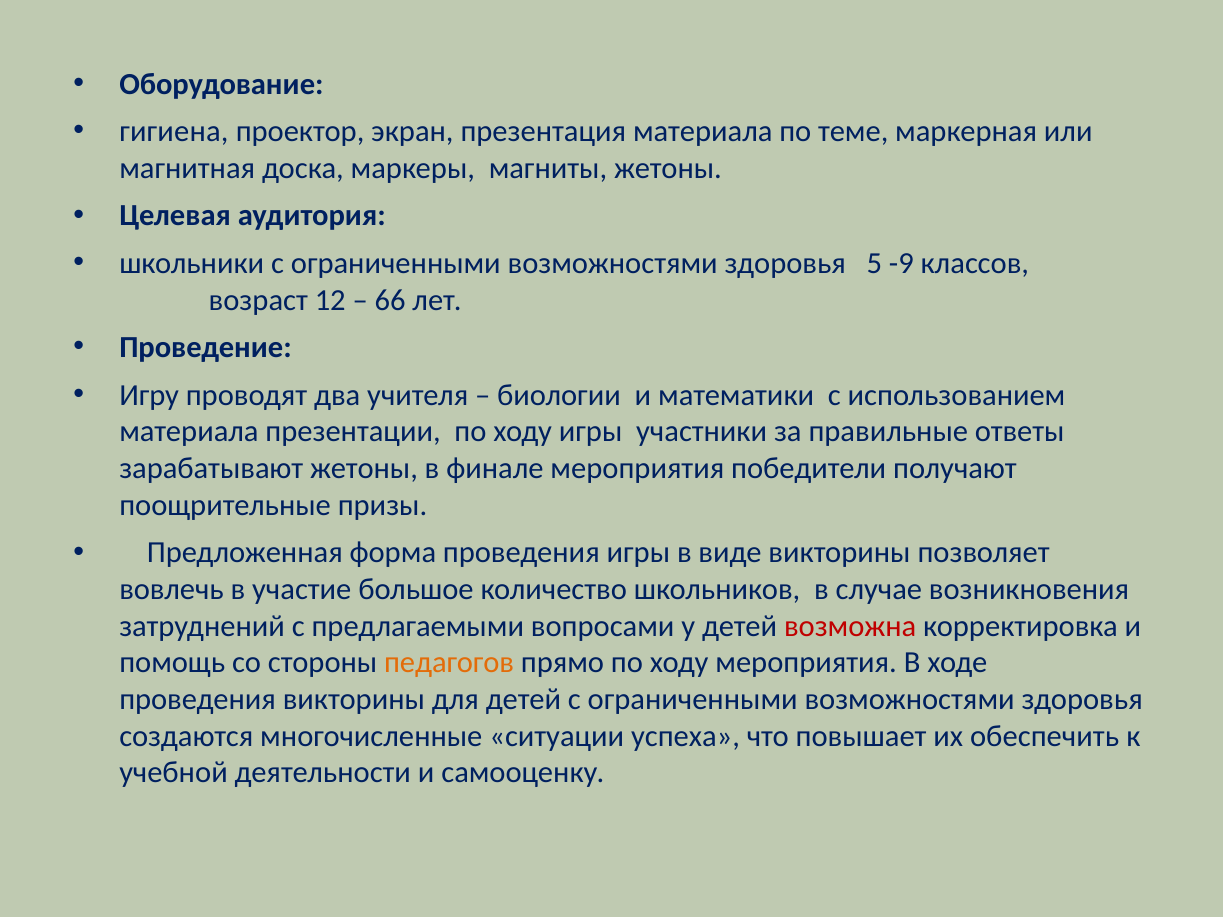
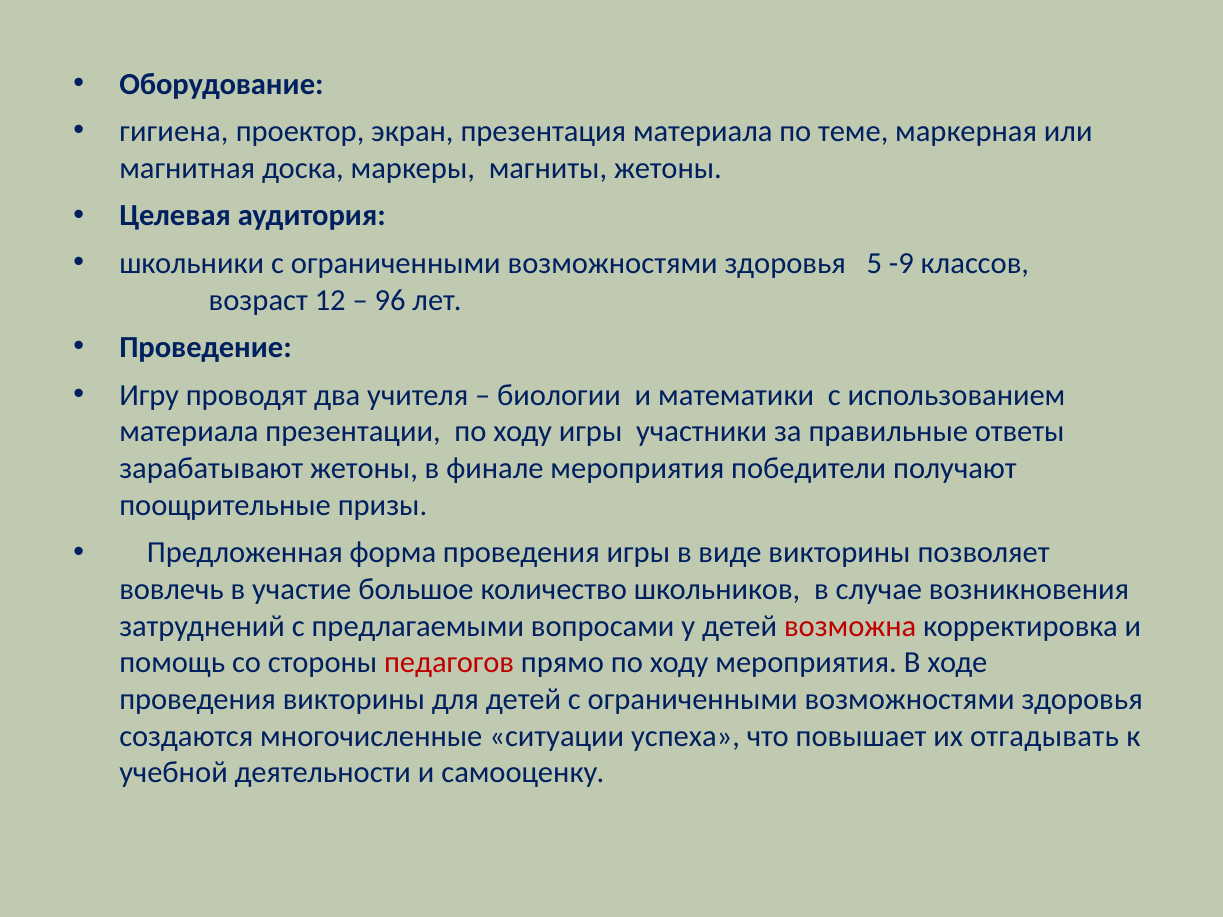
66: 66 -> 96 (390, 300)
педагогов colour: orange -> red (449, 663)
обеспечить: обеспечить -> отгадывать (1044, 736)
